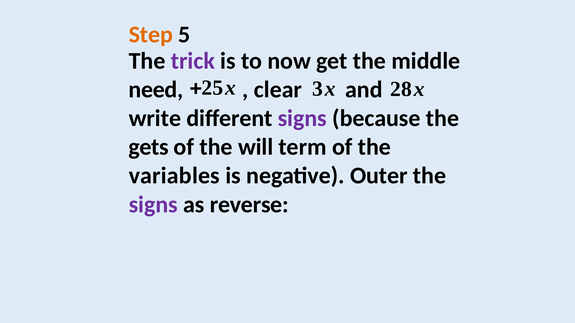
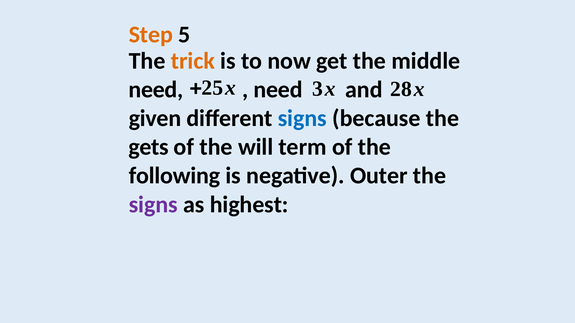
trick colour: purple -> orange (193, 61)
clear: clear -> need (278, 90)
write: write -> given (155, 118)
signs colour: purple -> blue (302, 118)
variables: variables -> following (174, 176)
reverse: reverse -> highest (249, 205)
